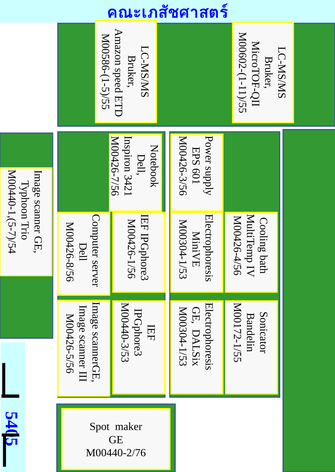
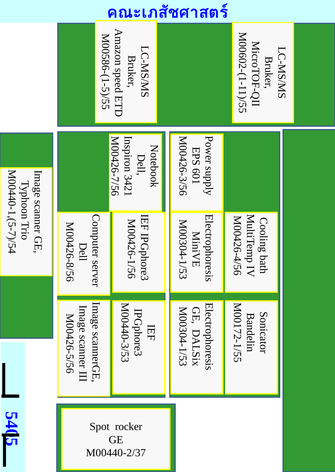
maker: maker -> rocker (129, 427)
M00440-2/76: M00440-2/76 -> M00440-2/37 (116, 453)
